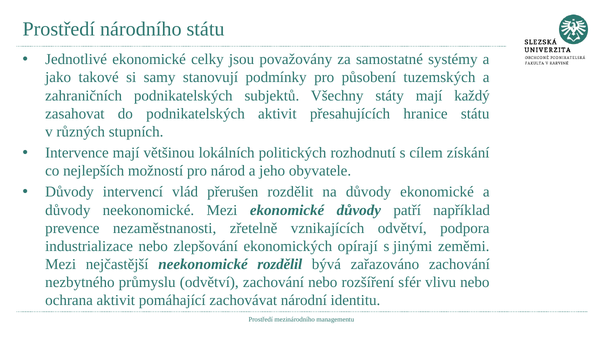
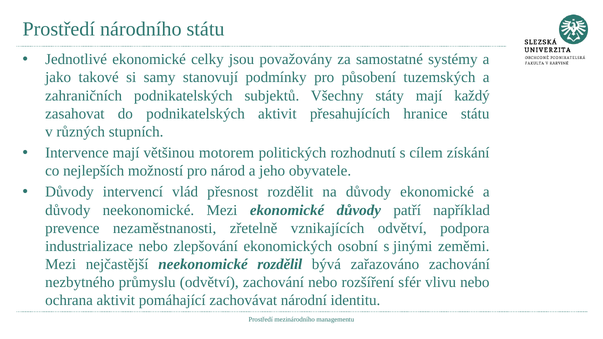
lokálních: lokálních -> motorem (227, 153)
přerušen: přerušen -> přesnost (233, 192)
opírají: opírají -> osobní (358, 246)
